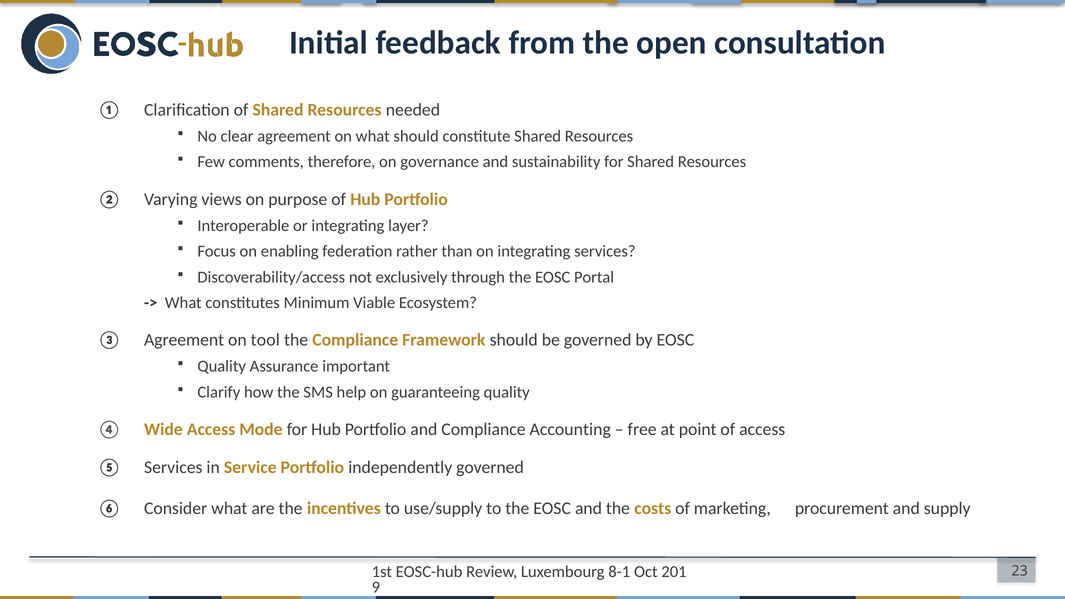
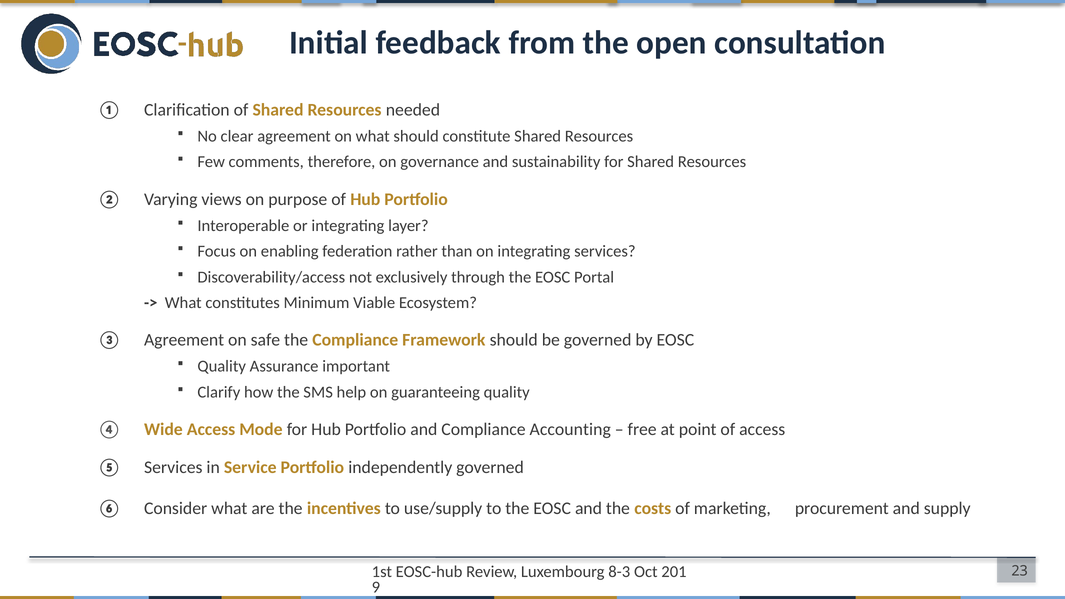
tool: tool -> safe (265, 340)
8-1: 8-1 -> 8-3 (619, 572)
